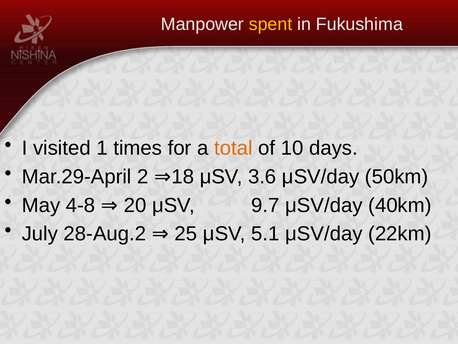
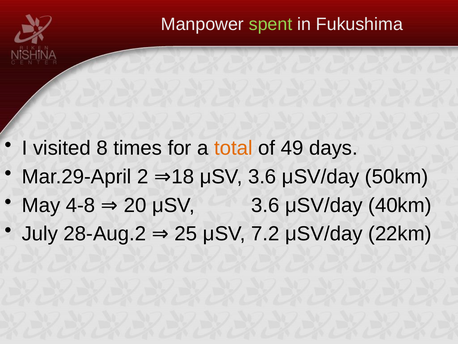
spent colour: yellow -> light green (271, 24)
1: 1 -> 8 (102, 148)
10: 10 -> 49 (292, 148)
20 μSV 9.7: 9.7 -> 3.6 (265, 205)
5.1: 5.1 -> 7.2 (265, 234)
